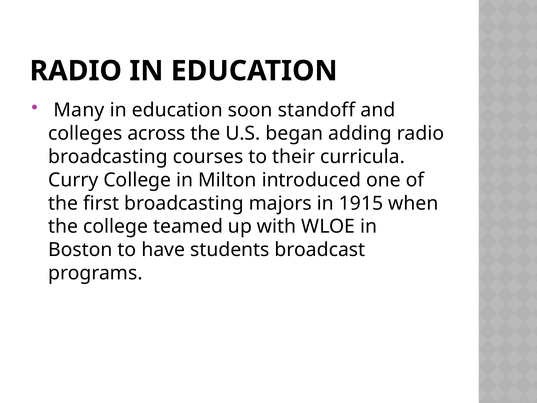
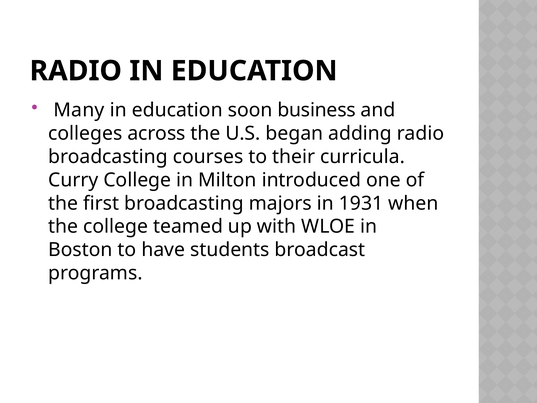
standoff: standoff -> business (317, 110)
1915: 1915 -> 1931 (361, 203)
